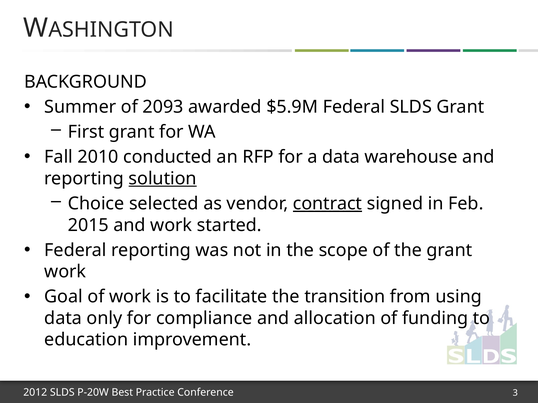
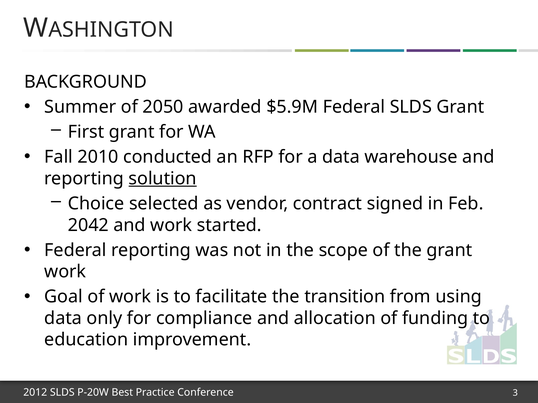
2093: 2093 -> 2050 (163, 107)
contract underline: present -> none (327, 204)
2015: 2015 -> 2042 (88, 225)
